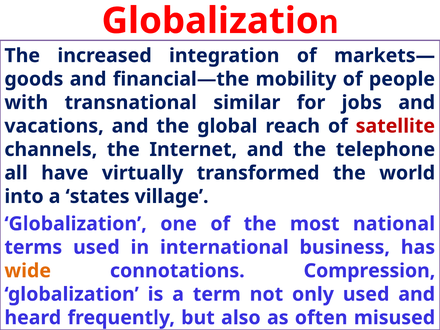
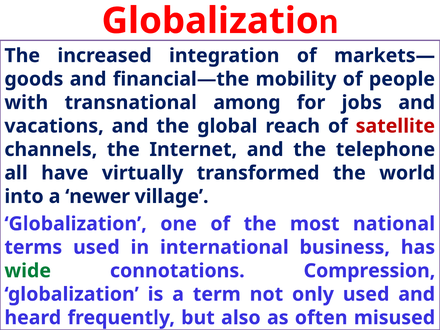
similar: similar -> among (247, 103)
states: states -> newer (98, 196)
wide colour: orange -> green (28, 271)
